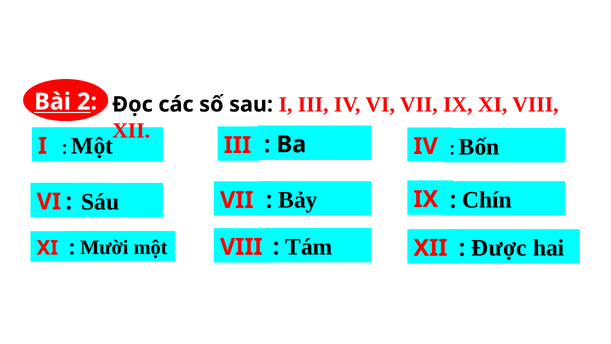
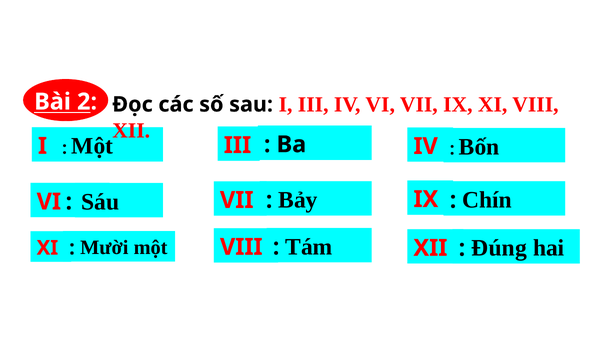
Được: Được -> Đúng (499, 248)
